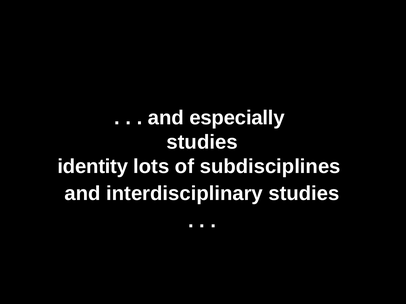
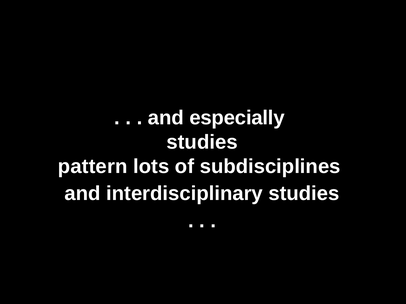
identity: identity -> pattern (93, 167)
